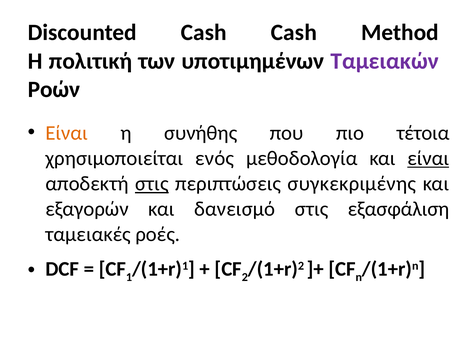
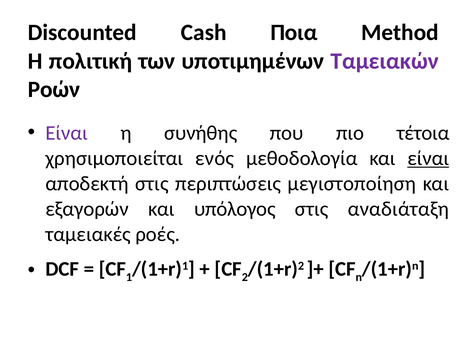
Cash Cash: Cash -> Ποια (294, 33)
Είναι colour: orange -> purple (67, 133)
στις underline: present -> none (152, 184)
συγκεκριμένης: συγκεκριμένης -> μεγιστοποίηση (352, 184)
δανεισμό: δανεισμό -> υπόλογος (235, 209)
εξασφάλιση: εξασφάλιση -> αναδιάταξη (399, 209)
